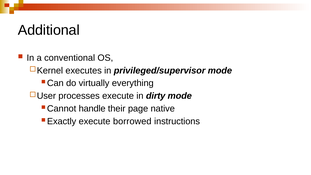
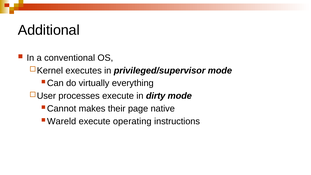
handle: handle -> makes (92, 109)
Exactly: Exactly -> Wareld (62, 121)
borrowed: borrowed -> operating (132, 121)
